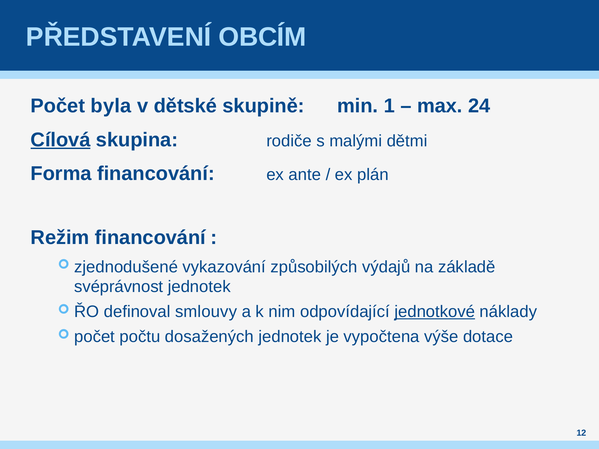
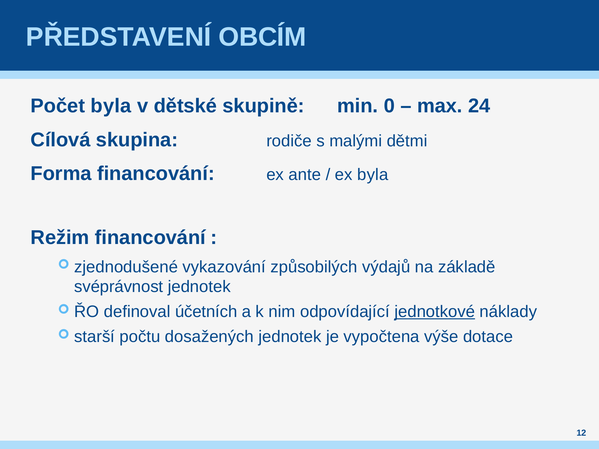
1: 1 -> 0 (389, 106)
Cílová underline: present -> none (61, 140)
ex plán: plán -> byla (373, 175)
smlouvy: smlouvy -> účetních (206, 312)
počet: počet -> starší (95, 337)
